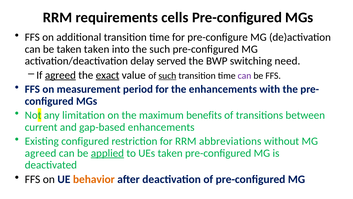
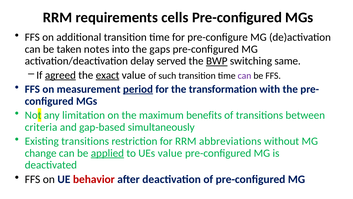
taken taken: taken -> notes (97, 49)
the such: such -> gaps (160, 49)
BWP underline: none -> present (217, 61)
need: need -> same (288, 61)
such underline: present -> none (167, 75)
period underline: none -> present (138, 89)
the enhancements: enhancements -> transformation (223, 89)
current: current -> criteria (41, 127)
gap-based enhancements: enhancements -> simultaneously (161, 127)
Existing configured: configured -> transitions (85, 141)
agreed: agreed -> change (41, 153)
UEs taken: taken -> value (170, 153)
behavior colour: orange -> red (94, 179)
